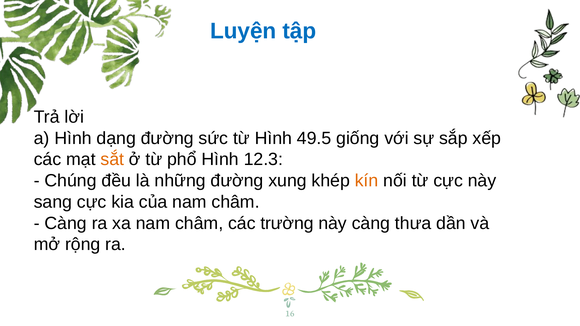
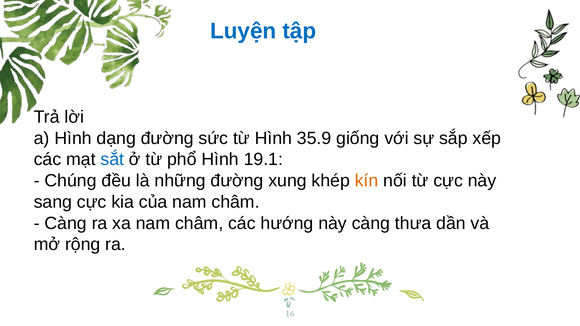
49.5: 49.5 -> 35.9 (314, 138)
sắt colour: orange -> blue (112, 160)
12.3: 12.3 -> 19.1 (263, 160)
trường: trường -> hướng (287, 223)
